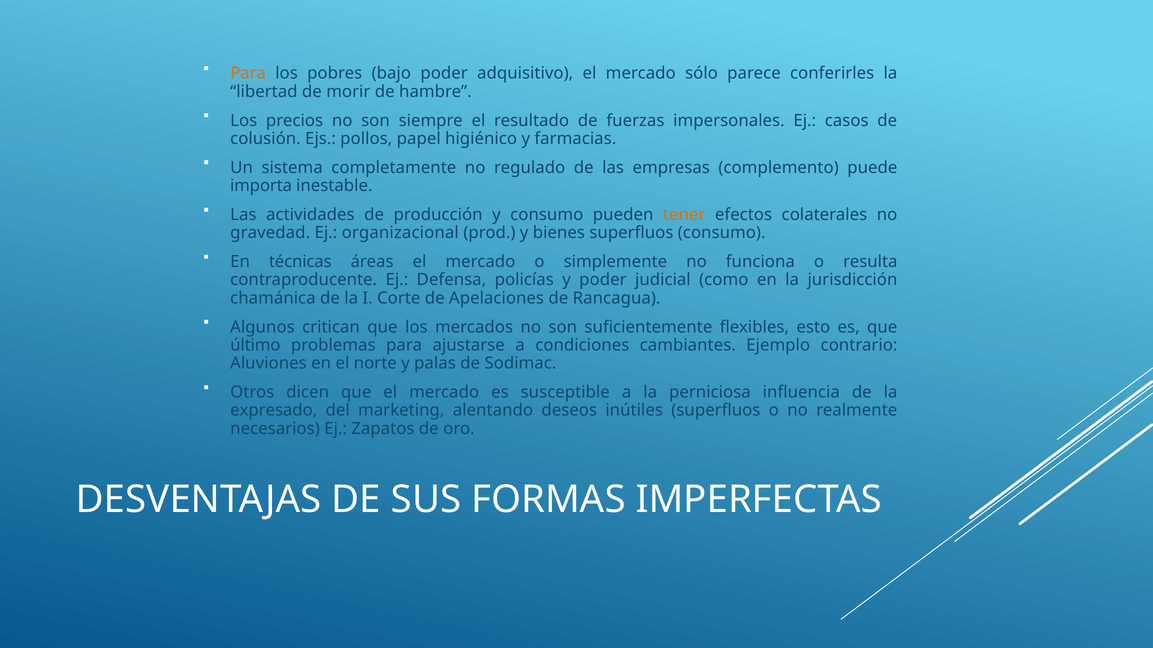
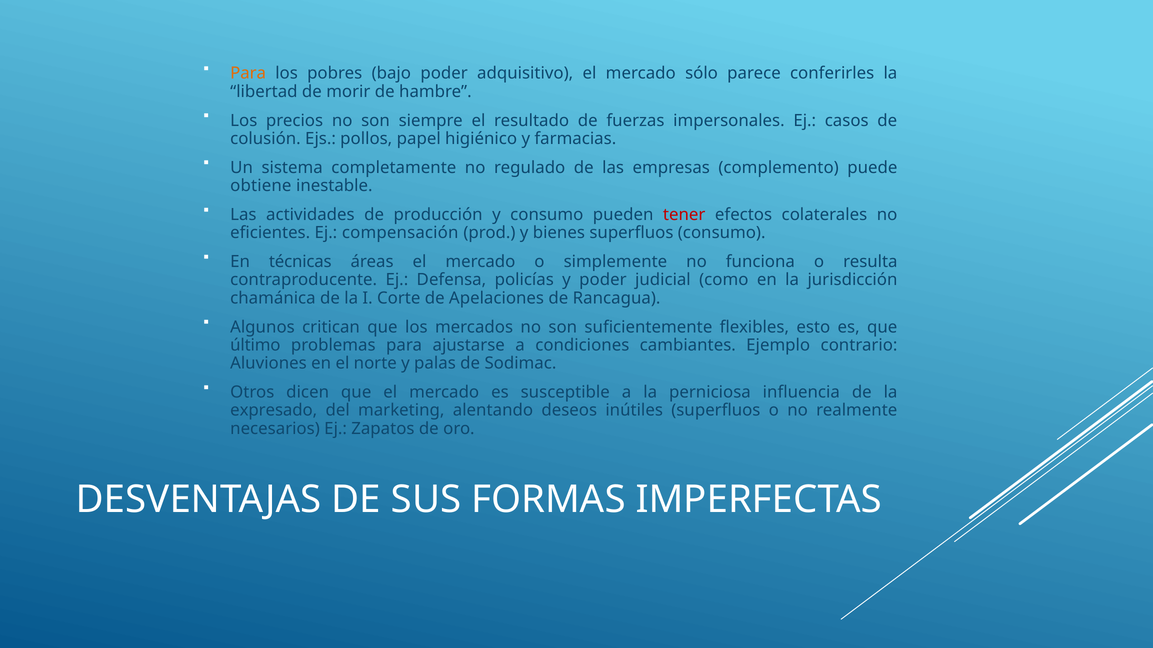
importa: importa -> obtiene (261, 186)
tener colour: orange -> red (684, 215)
gravedad: gravedad -> eficientes (270, 233)
organizacional: organizacional -> compensación (400, 233)
